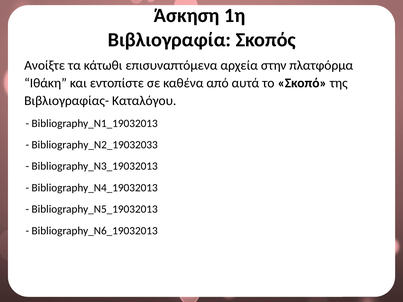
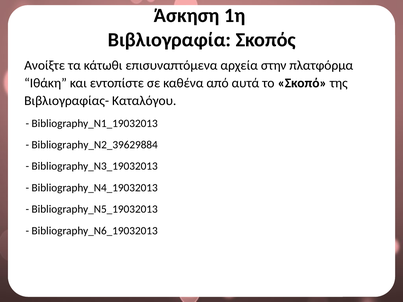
Bibliography_N2_19032033: Bibliography_N2_19032033 -> Bibliography_N2_39629884 (95, 145)
